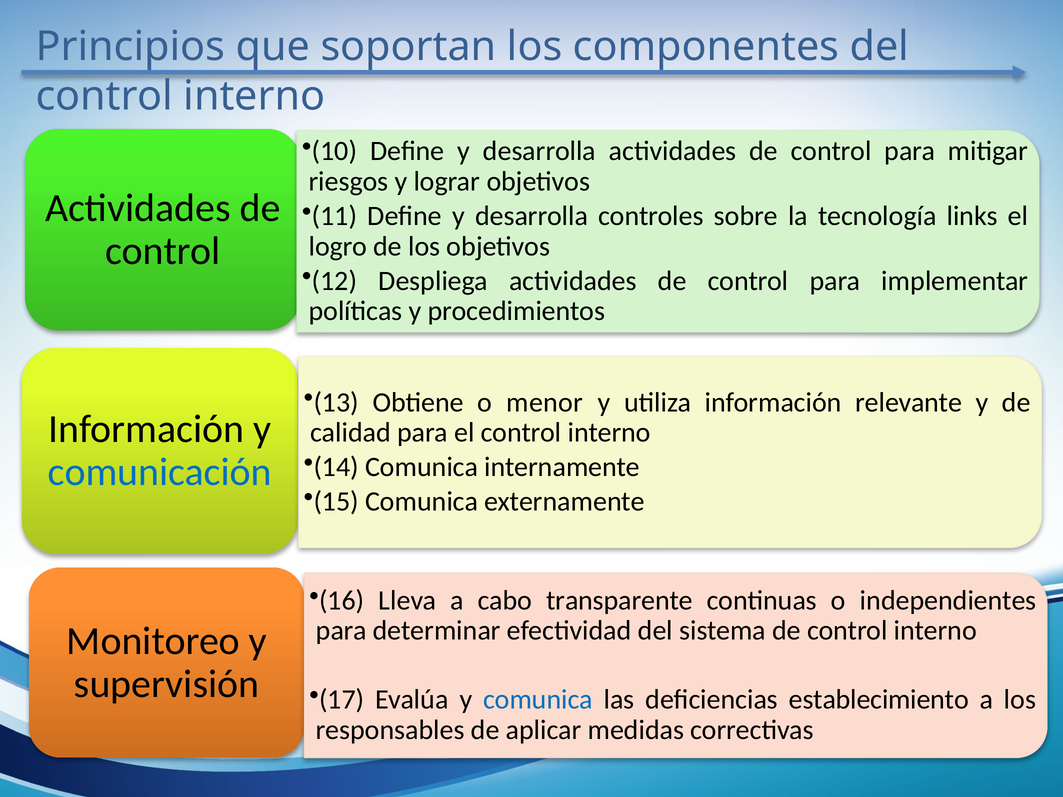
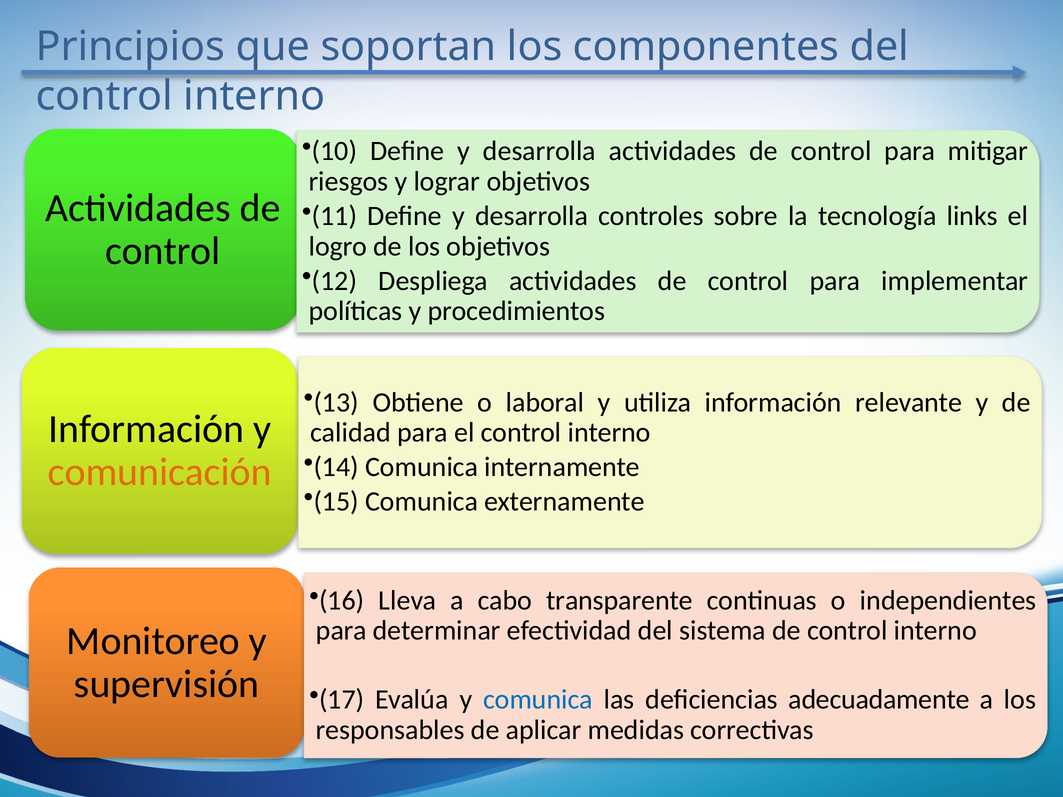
menor: menor -> laboral (545, 402)
comunicación colour: blue -> orange (160, 472)
establecimiento: establecimiento -> adecuadamente (879, 700)
